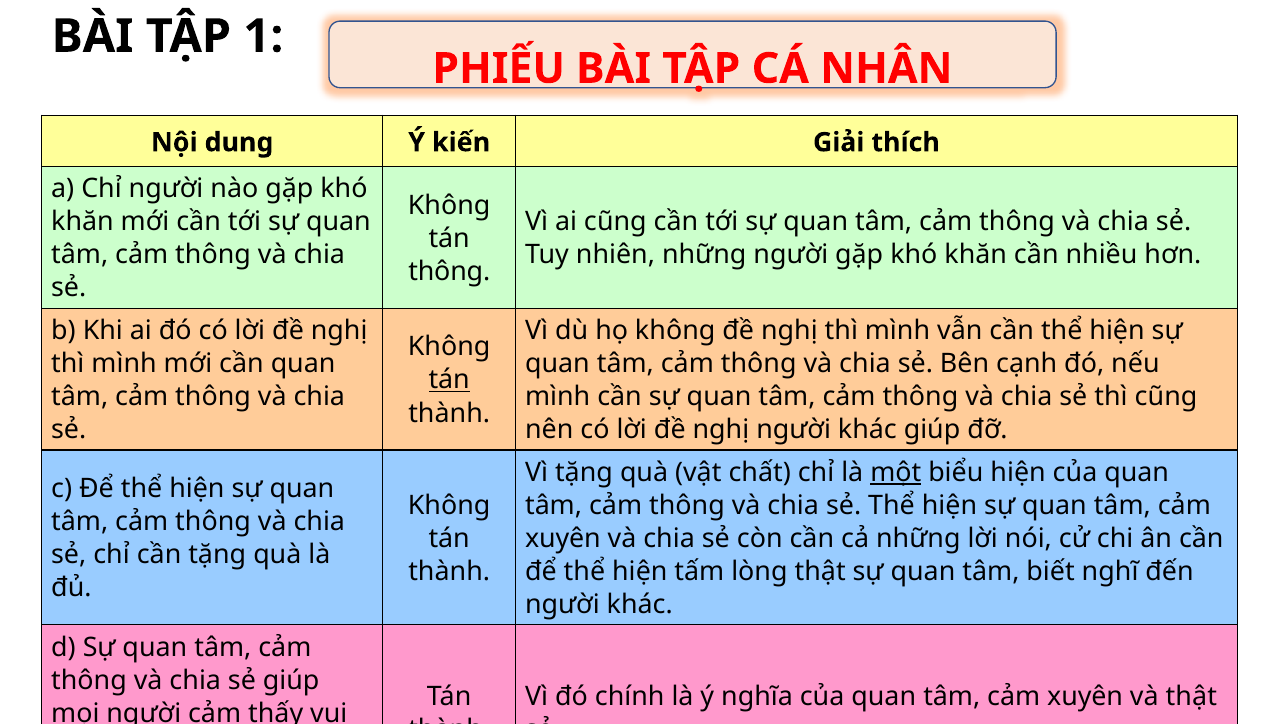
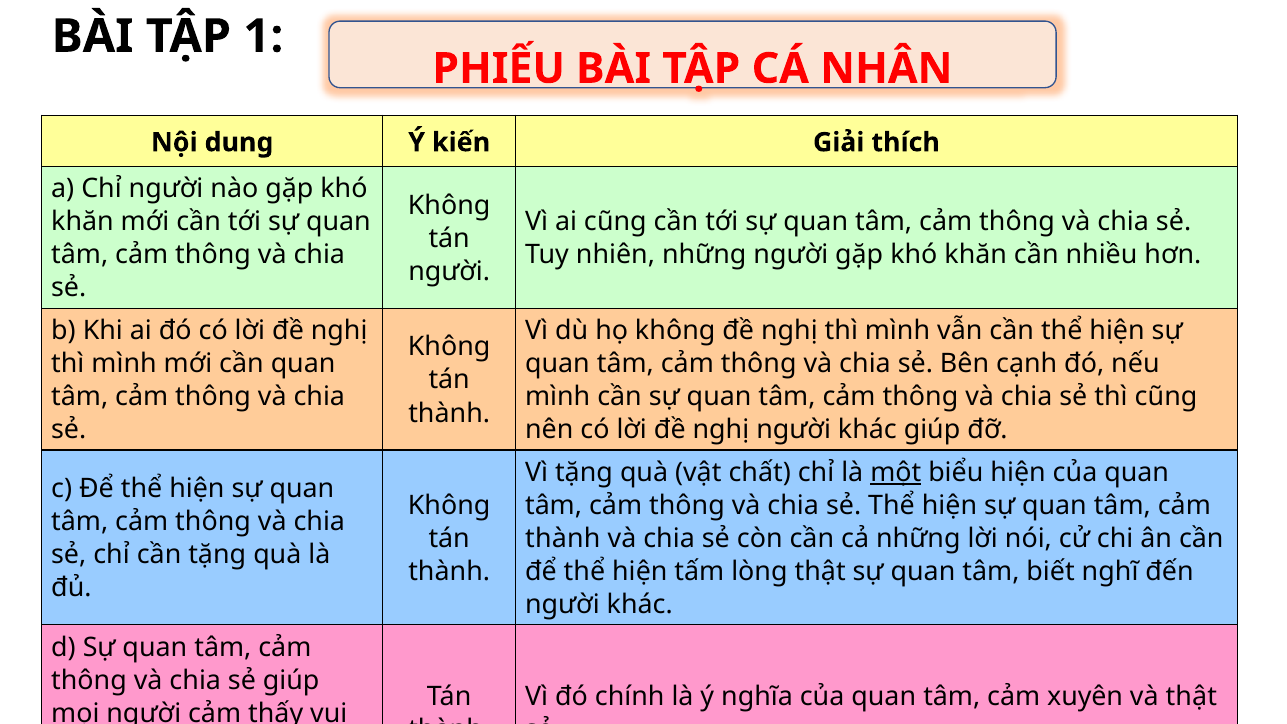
thông: thông -> người (449, 271)
tán underline: present -> none (449, 380)
xuyên: xuyên -> thành (563, 538)
